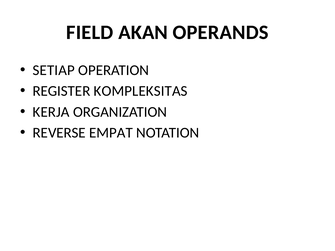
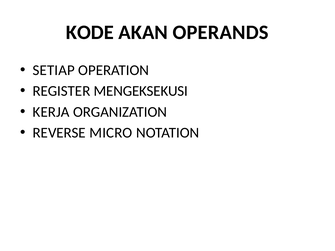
FIELD: FIELD -> KODE (90, 32)
KOMPLEKSITAS: KOMPLEKSITAS -> MENGEKSEKUSI (141, 91)
EMPAT: EMPAT -> MICRO (111, 133)
